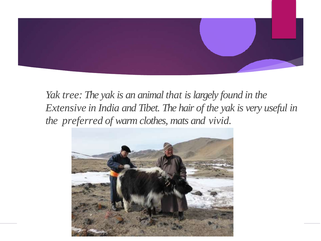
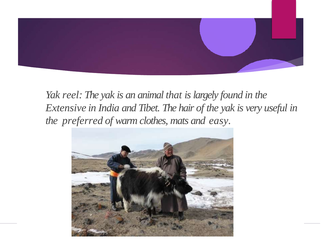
tree: tree -> reel (72, 95)
vivid: vivid -> easy (220, 120)
